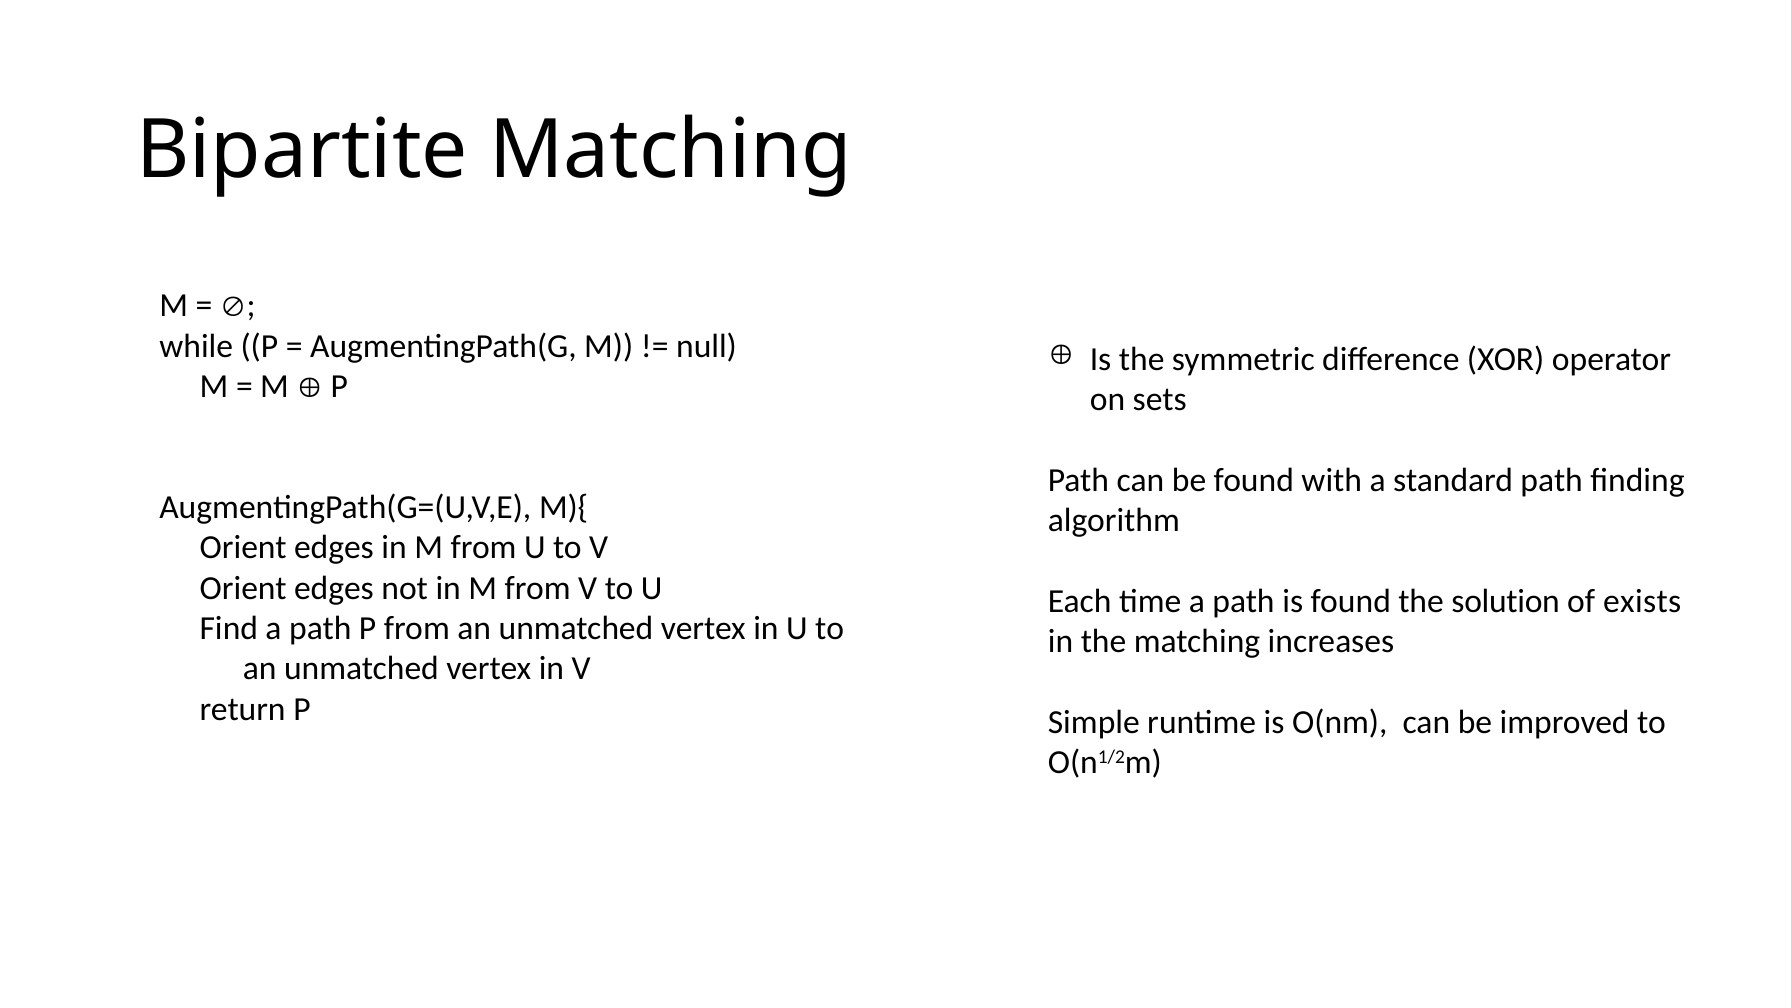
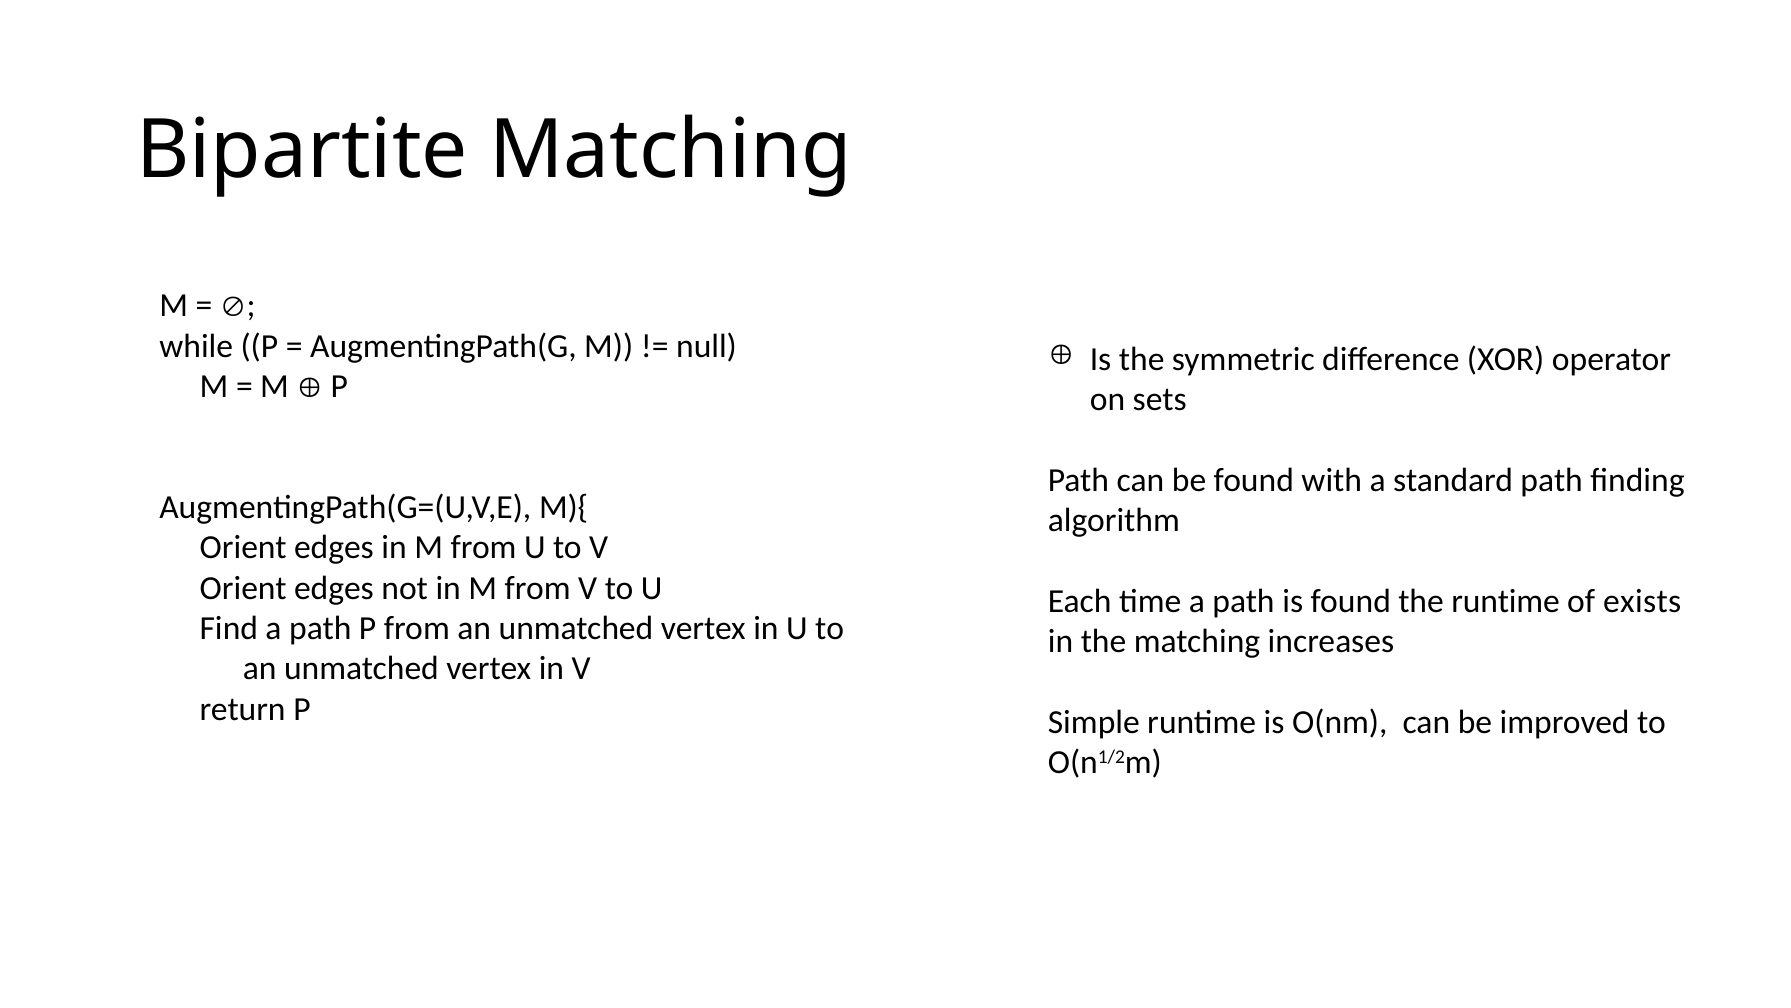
the solution: solution -> runtime (1506, 601)
